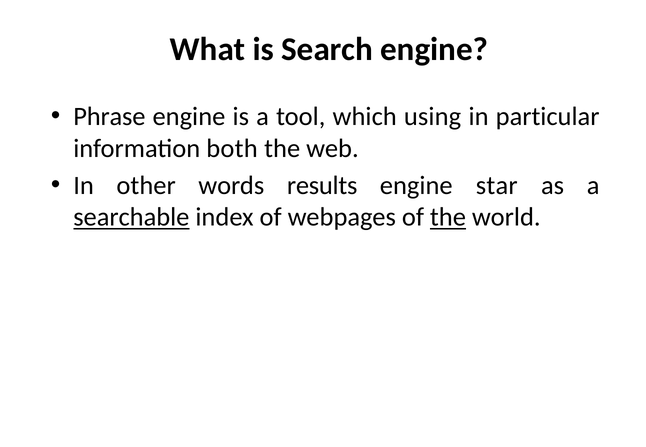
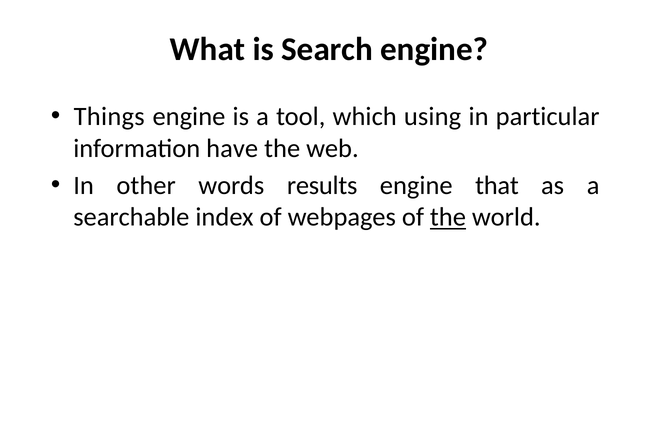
Phrase: Phrase -> Things (109, 117)
both: both -> have (232, 148)
star: star -> that (497, 185)
searchable underline: present -> none (131, 217)
